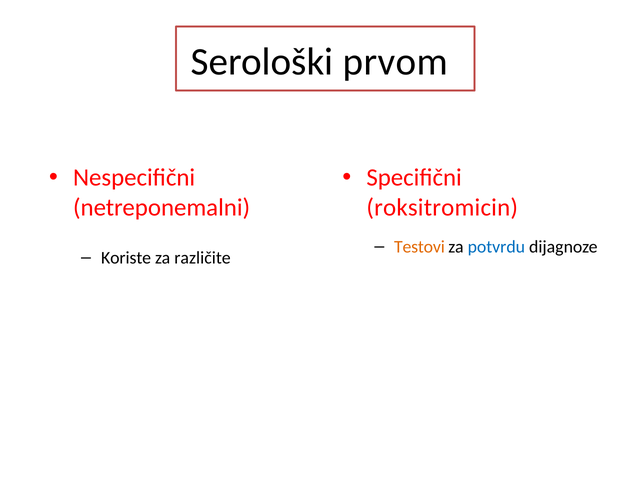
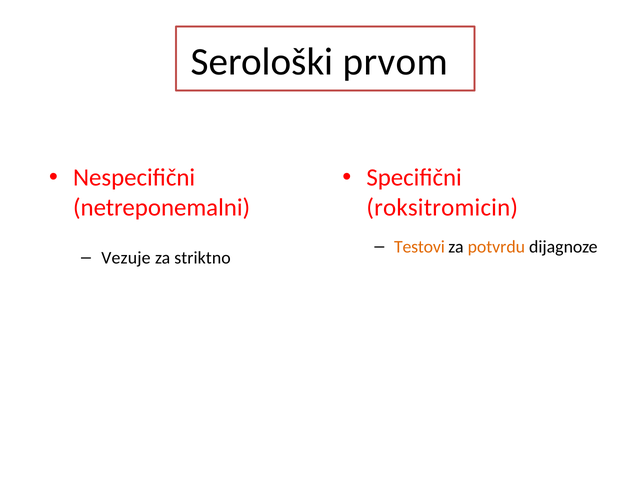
potvrdu colour: blue -> orange (496, 247)
Koriste: Koriste -> Vezuje (126, 258)
različite: različite -> striktno (202, 258)
